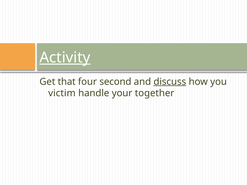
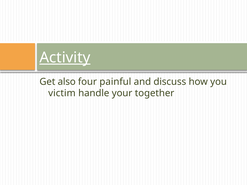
that: that -> also (67, 82)
second: second -> painful (115, 82)
discuss underline: present -> none (170, 82)
